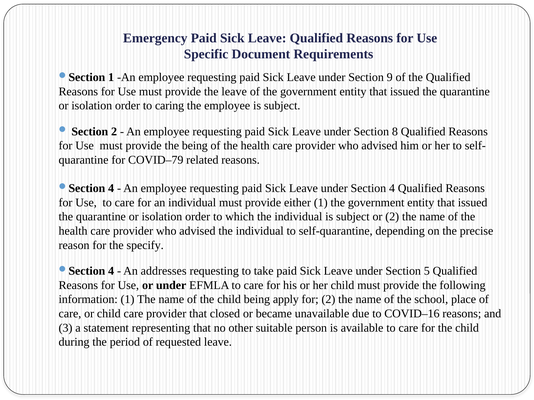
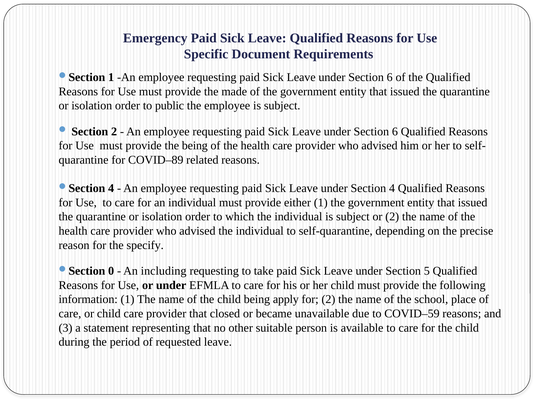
9: 9 -> 6 (390, 77)
the leave: leave -> made (234, 92)
caring: caring -> public (170, 106)
8: 8 -> 6 (395, 132)
COVID–79: COVID–79 -> COVID–89 (156, 160)
4: 4 -> 0 (111, 271)
addresses: addresses -> including (164, 271)
COVID–16: COVID–16 -> COVID–59 (412, 314)
